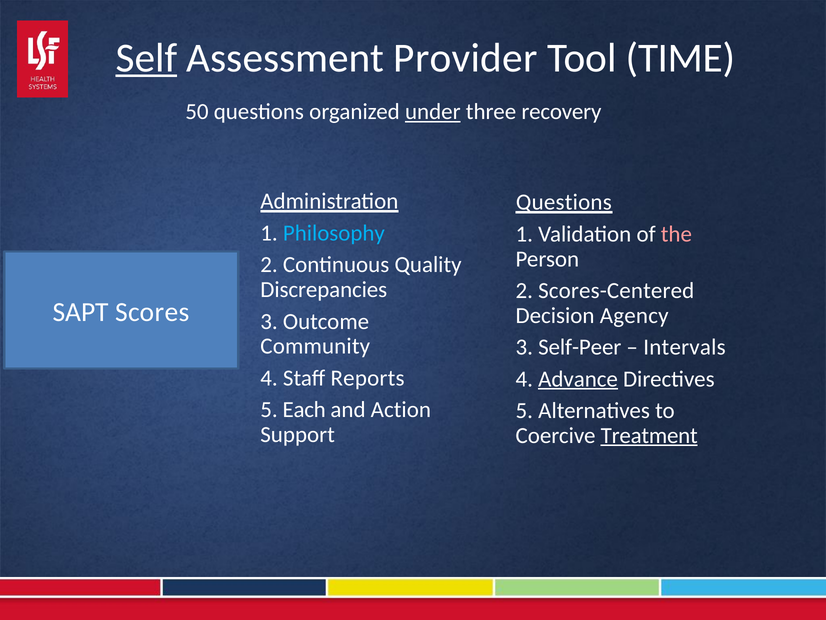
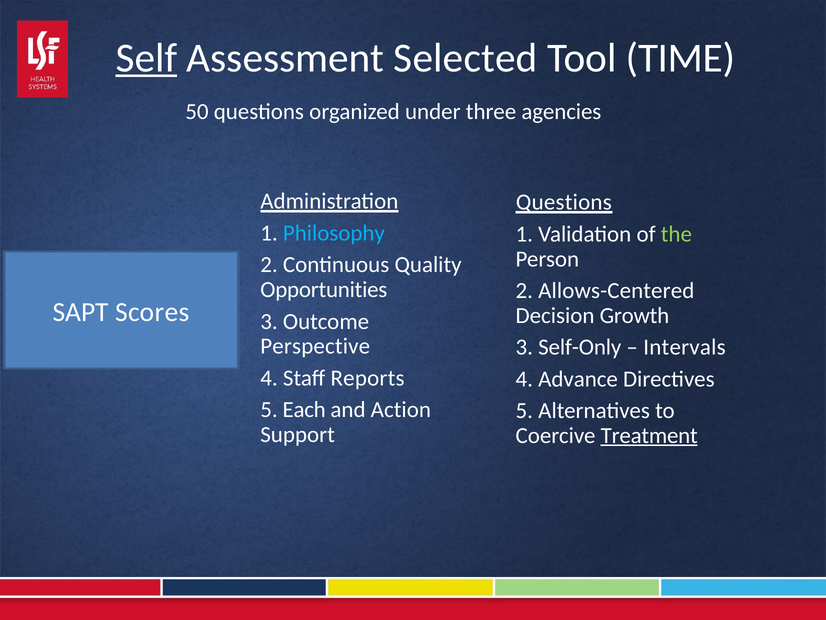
Provider: Provider -> Selected (466, 58)
under underline: present -> none (433, 112)
recovery: recovery -> agencies (561, 112)
the colour: pink -> light green (676, 234)
Discrepancies: Discrepancies -> Opportunities (324, 289)
Scores-Centered: Scores-Centered -> Allows-Centered (616, 290)
Agency: Agency -> Growth (634, 315)
Community: Community -> Perspective (315, 346)
Self-Peer: Self-Peer -> Self-Only (580, 347)
Advance underline: present -> none (578, 379)
